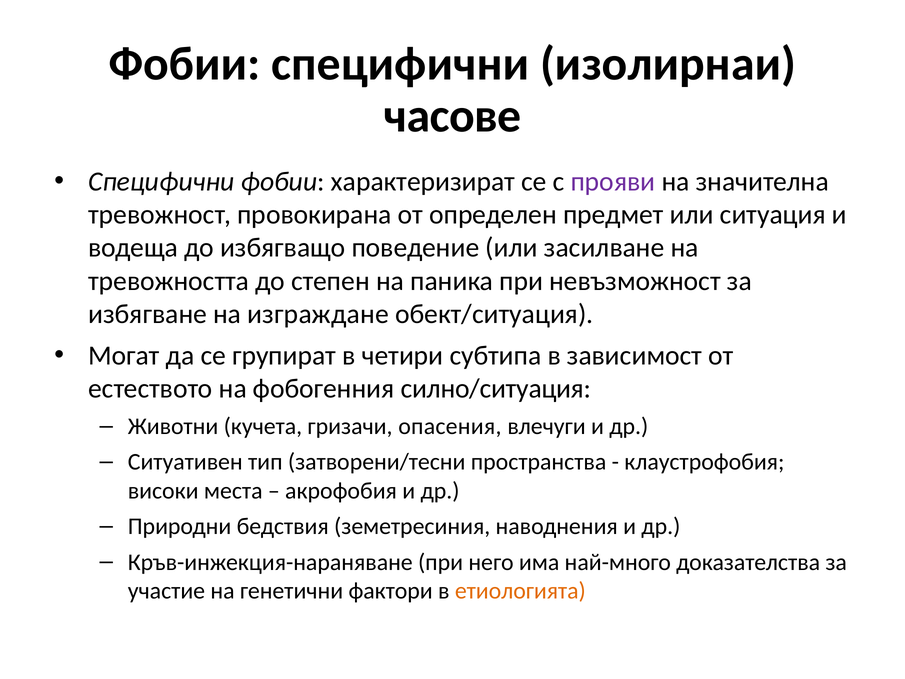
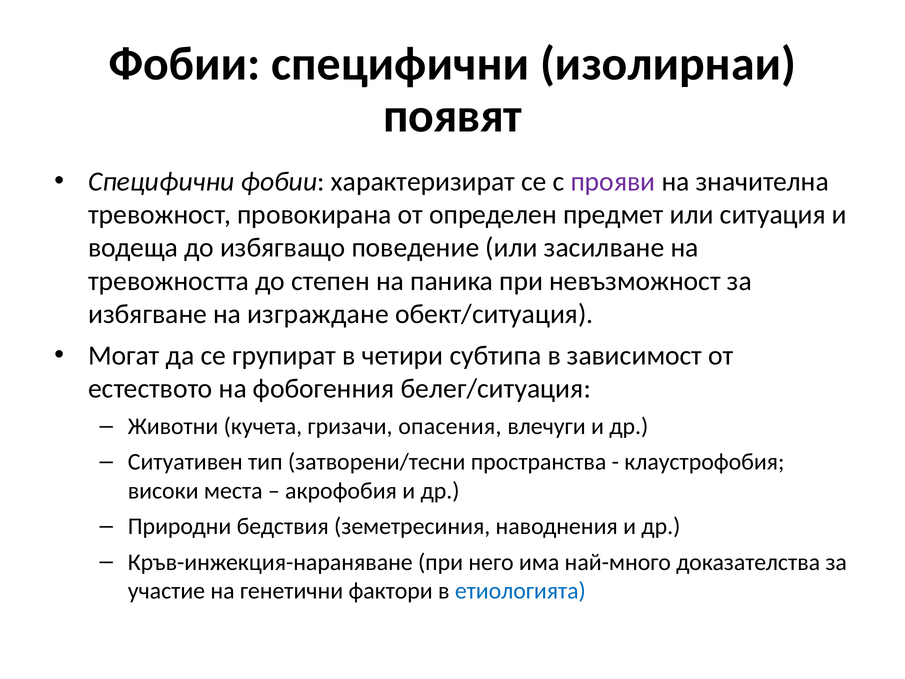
часове: часове -> появят (453, 116)
силно/ситуация: силно/ситуация -> белег/ситуация (496, 389)
етиологията colour: orange -> blue (520, 591)
